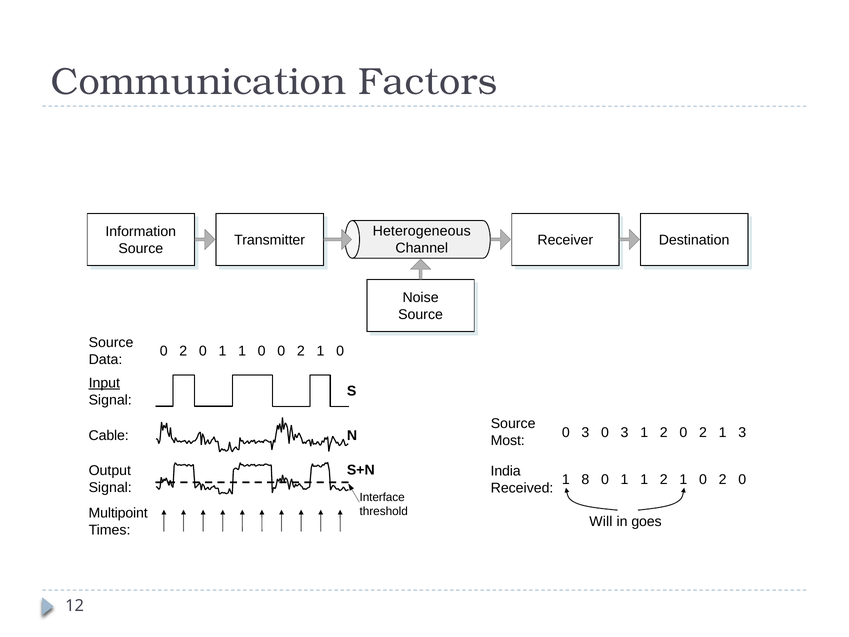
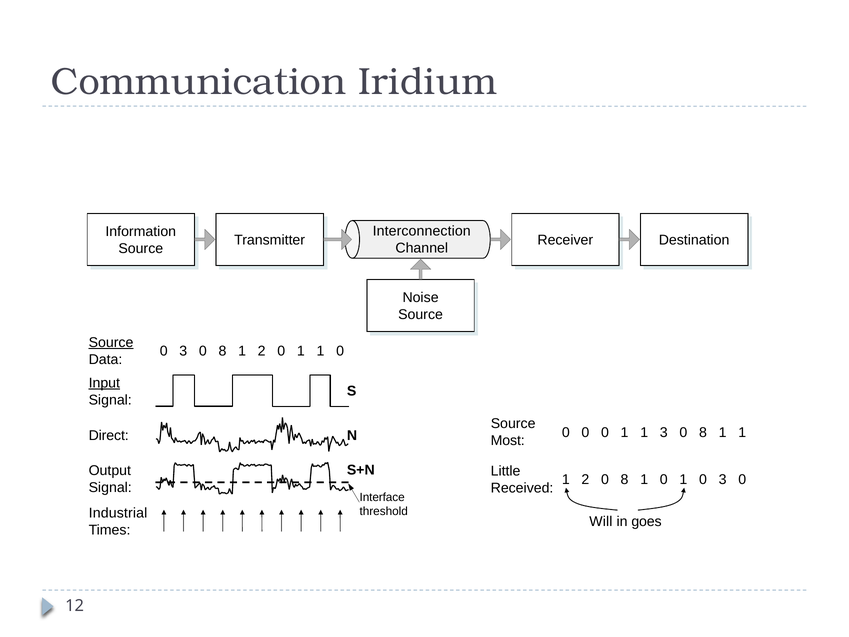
Factors: Factors -> Iridium (428, 82)
Heterogeneous: Heterogeneous -> Interconnection (422, 231)
Source underline: none -> present (111, 342)
2: 2 -> 3 (183, 351)
1: 1 -> 8 (222, 351)
0: 0 -> 2 (262, 351)
2: 2 -> 1 (301, 351)
3: 3 -> 0 (585, 432)
3: 3 -> 1 (625, 432)
2: 2 -> 3 (664, 432)
2: 2 -> 8 (703, 432)
3: 3 -> 1 (742, 432)
Cable: Cable -> Direct (109, 436)
India: India -> Little (506, 471)
8: 8 -> 2 (585, 479)
1: 1 -> 8 (625, 479)
2: 2 -> 0 (664, 479)
1 0 2: 2 -> 3 (723, 479)
Multipoint: Multipoint -> Industrial (118, 513)
